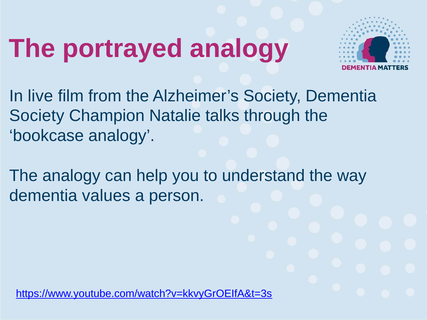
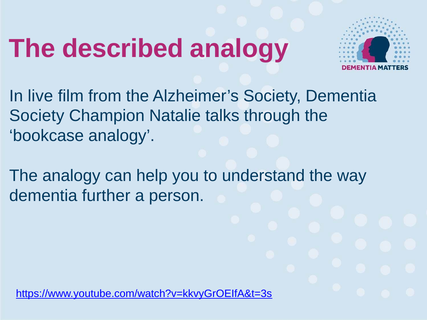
portrayed: portrayed -> described (123, 49)
values: values -> further (106, 196)
